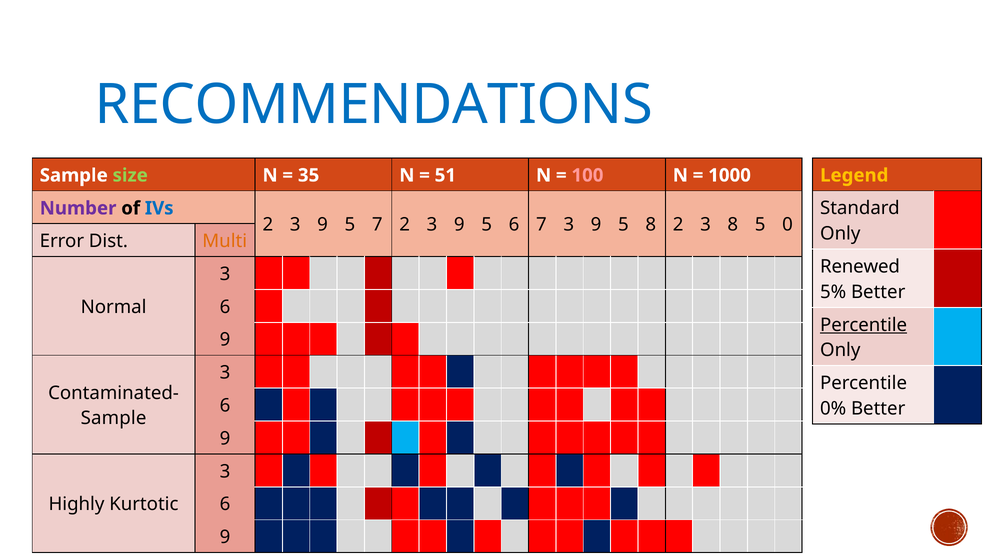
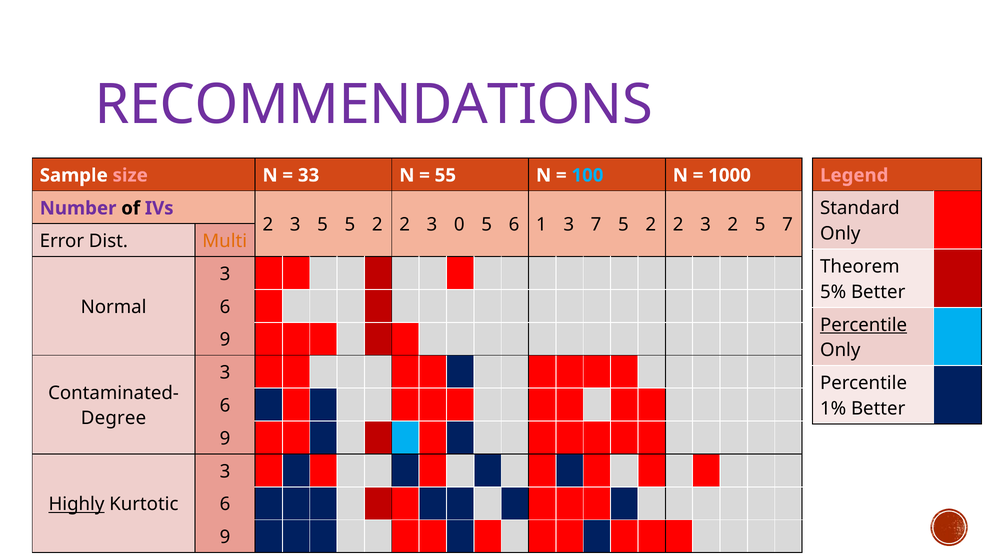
RECOMMENDATIONS colour: blue -> purple (374, 105)
size colour: light green -> pink (130, 175)
35: 35 -> 33 (309, 175)
51: 51 -> 55 (445, 175)
100 colour: pink -> light blue (587, 175)
Legend colour: yellow -> pink (854, 175)
IVs colour: blue -> purple (159, 208)
9: 9 -> 5 (323, 225)
7: 7 -> 2 (377, 225)
9: 9 -> 0 (459, 225)
6 7: 7 -> 1 (541, 225)
9: 9 -> 7 (596, 225)
8: 8 -> 2 (651, 225)
3 8: 8 -> 2 (733, 225)
5 0: 0 -> 7 (788, 225)
Renewed: Renewed -> Theorem (860, 266)
0%: 0% -> 1% (833, 408)
Sample: Sample -> Degree (114, 418)
Highly underline: none -> present (76, 504)
